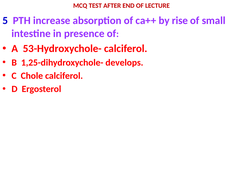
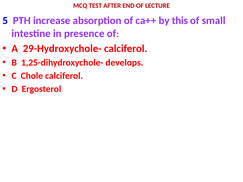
rise: rise -> this (180, 21)
53-Hydroxychole-: 53-Hydroxychole- -> 29-Hydroxychole- (62, 49)
